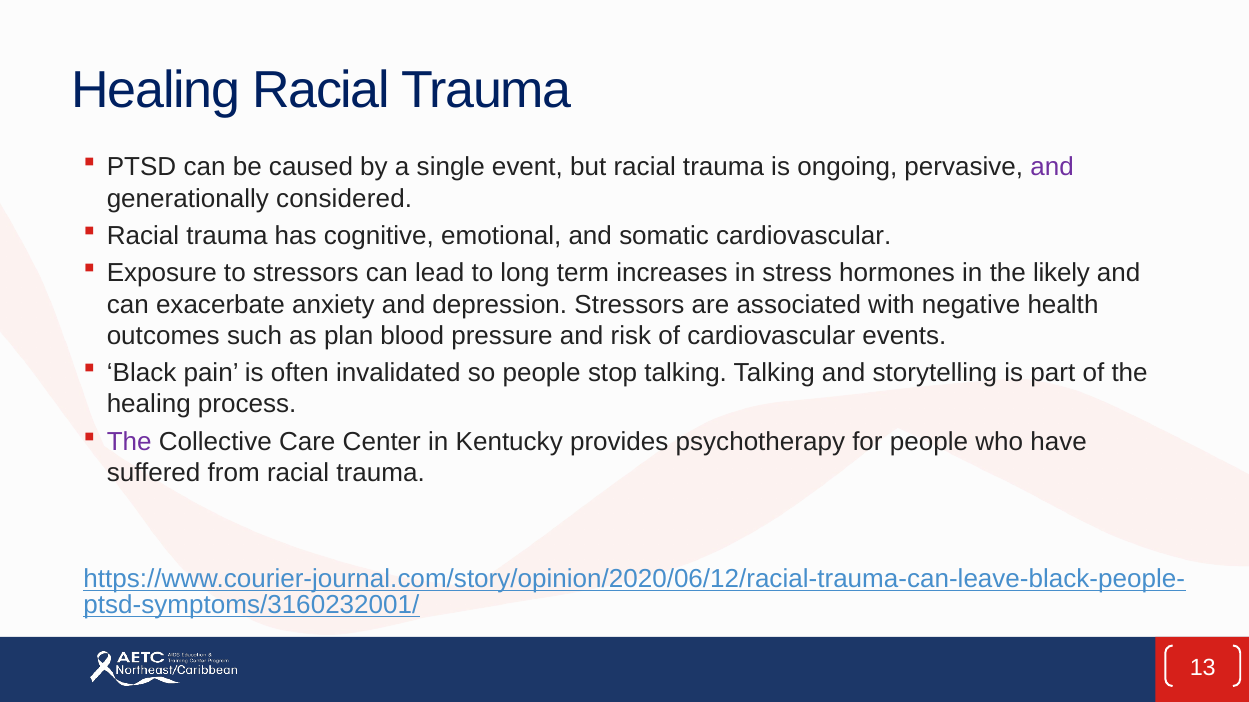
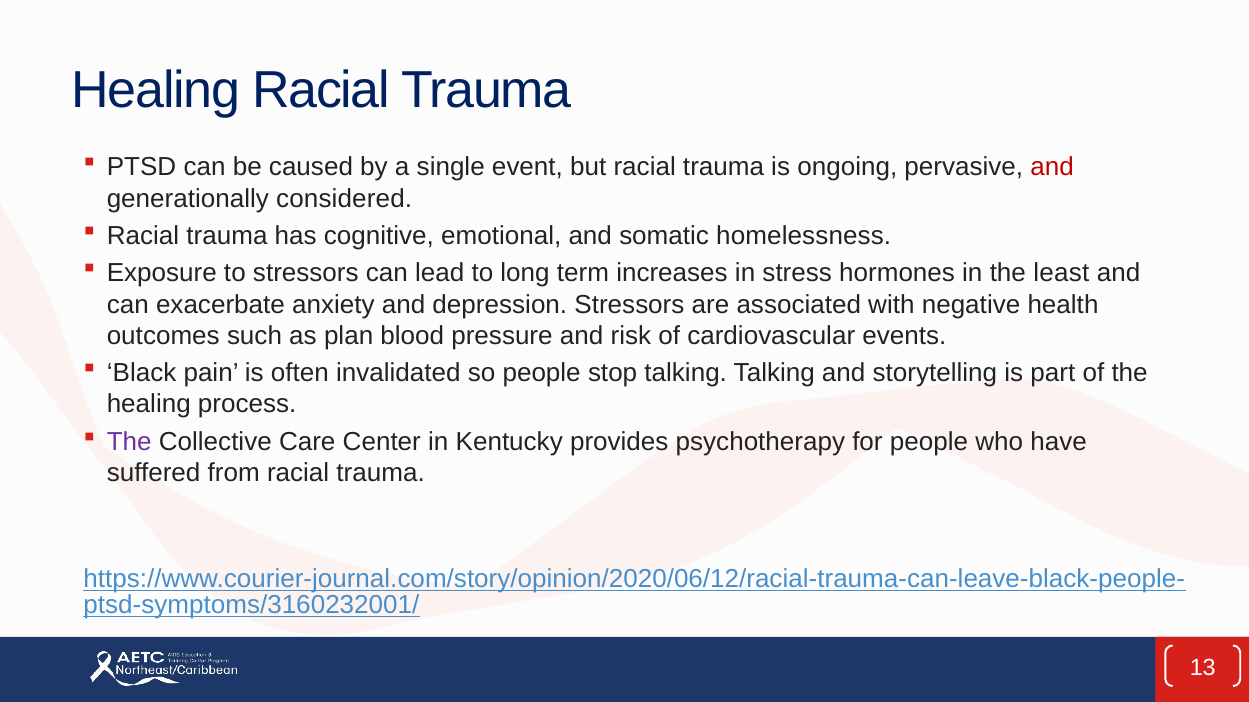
and colour: purple -> red (1052, 167)
somatic cardiovascular: cardiovascular -> homelessness (804, 236)
likely: likely -> least (1061, 274)
